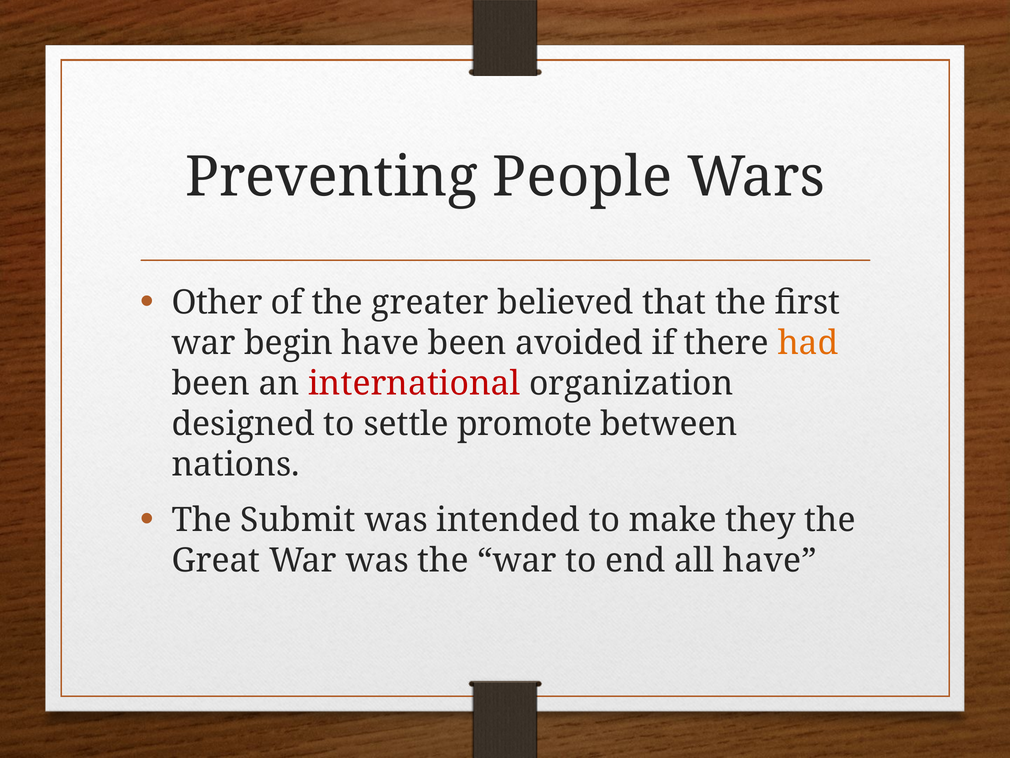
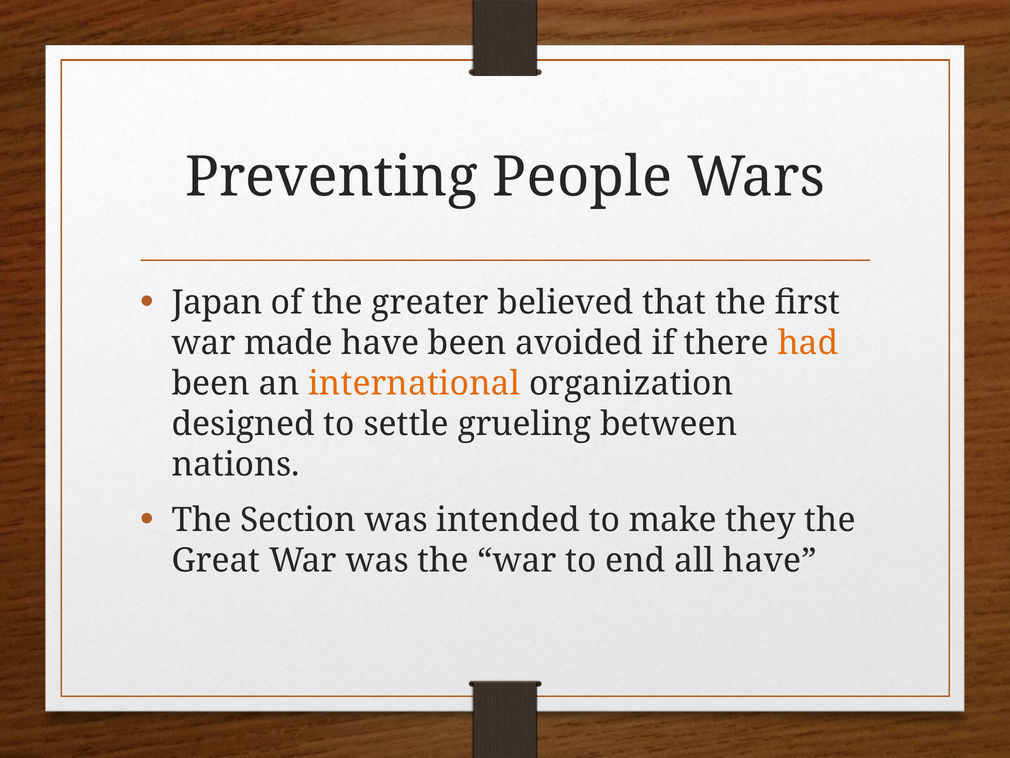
Other: Other -> Japan (217, 303)
begin: begin -> made (289, 343)
international colour: red -> orange (414, 383)
promote: promote -> grueling (525, 424)
Submit: Submit -> Section (298, 520)
